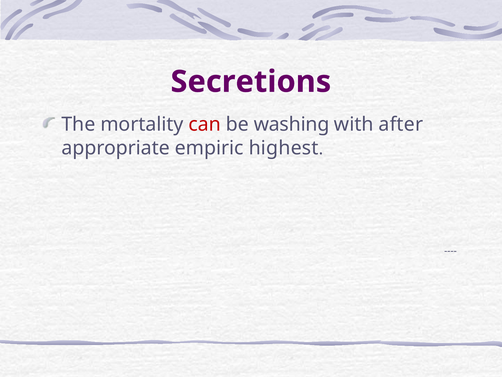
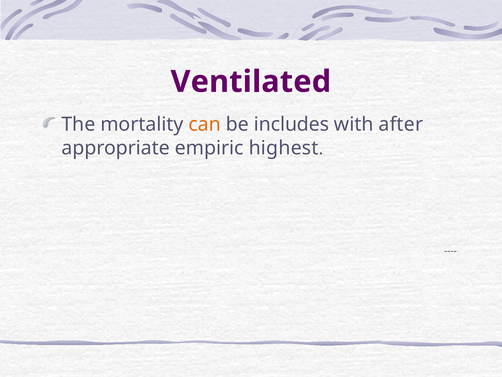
Secretions: Secretions -> Ventilated (251, 82)
can colour: red -> orange (205, 124)
washing: washing -> includes (292, 124)
